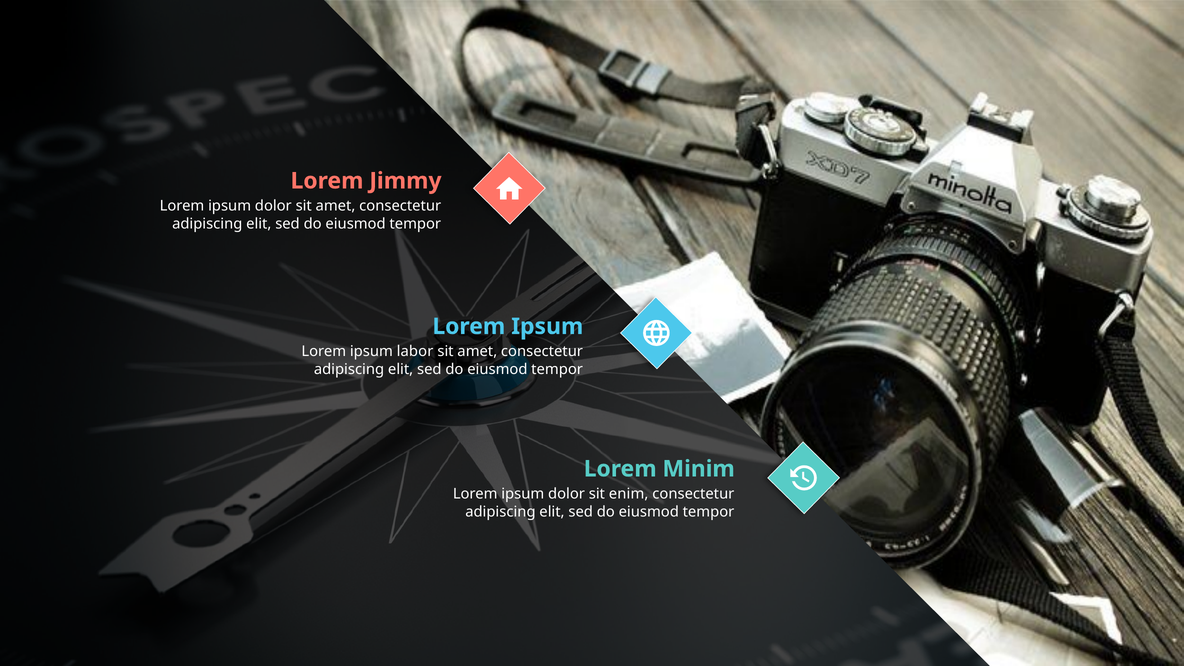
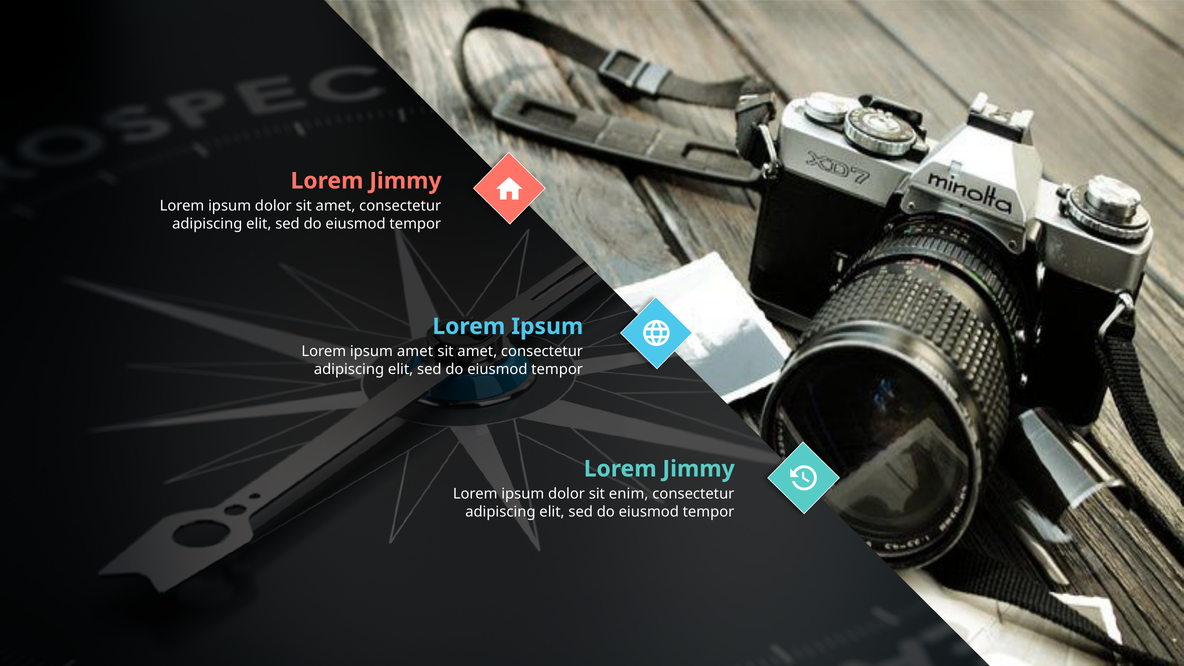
ipsum labor: labor -> amet (415, 351)
Minim: Minim -> Jimmy (699, 469)
